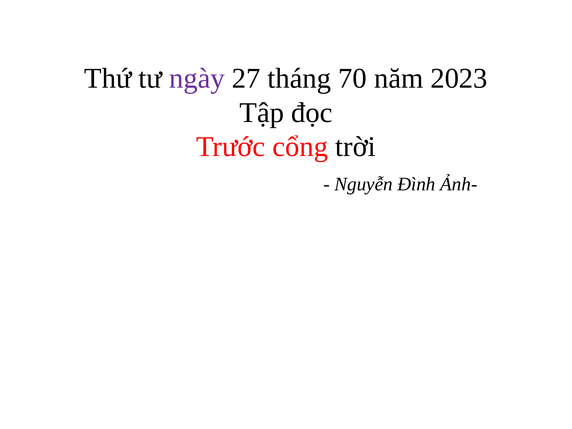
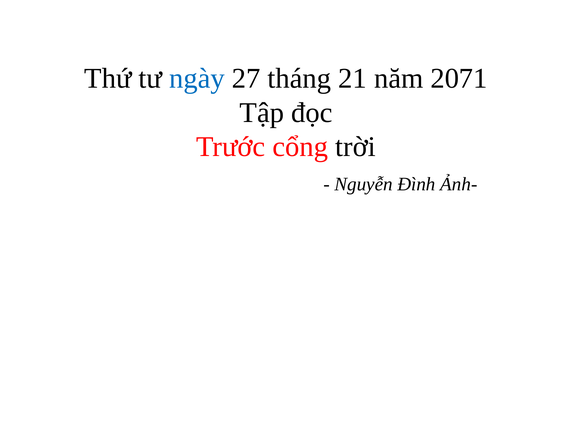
ngày colour: purple -> blue (197, 78)
70: 70 -> 21 (353, 78)
2023: 2023 -> 2071 (459, 78)
